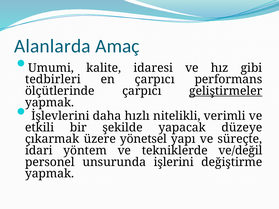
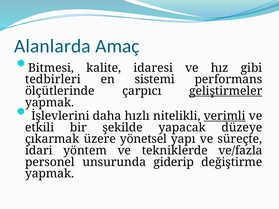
Umumi: Umumi -> Bitmesi (51, 68)
en çarpıcı: çarpıcı -> sistemi (155, 80)
verimli underline: none -> present (225, 116)
ve/değil: ve/değil -> ve/fazla (240, 151)
işlerini: işlerini -> giderip (174, 162)
